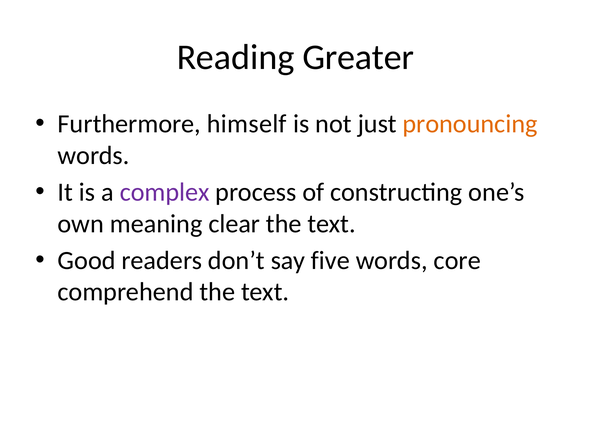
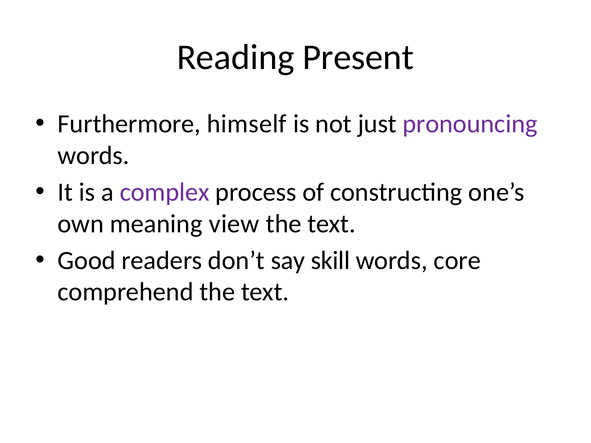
Greater: Greater -> Present (358, 57)
pronouncing colour: orange -> purple (470, 124)
clear: clear -> view (234, 224)
five: five -> skill (330, 261)
